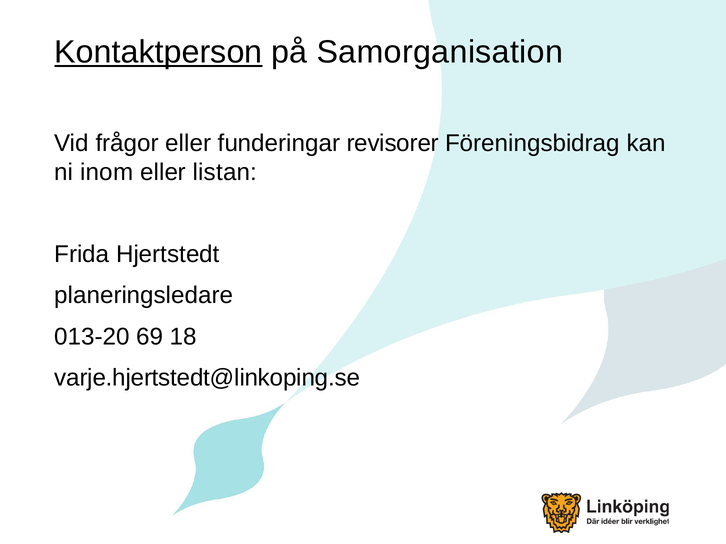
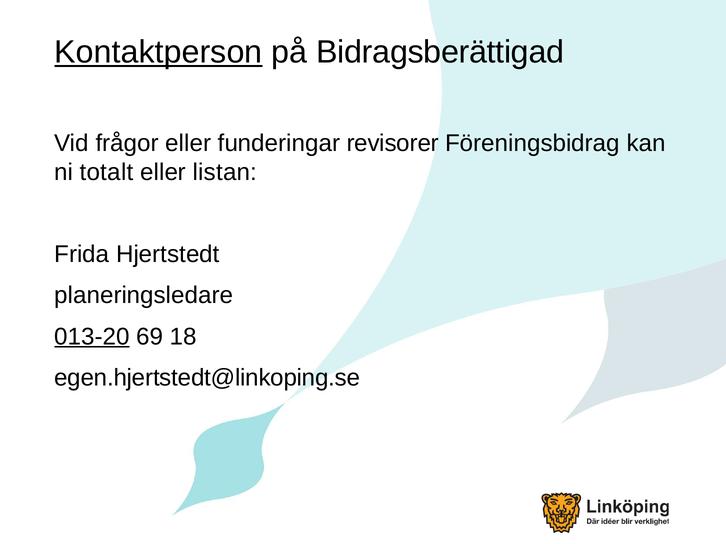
Samorganisation: Samorganisation -> Bidragsberättigad (440, 52)
inom: inom -> totalt (107, 172)
013-20 underline: none -> present (92, 337)
varje.hjertstedt@linkoping.se: varje.hjertstedt@linkoping.se -> egen.hjertstedt@linkoping.se (207, 378)
